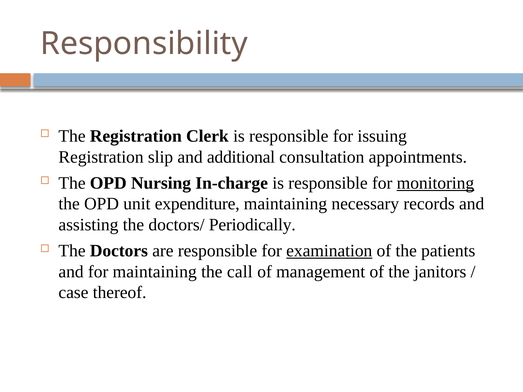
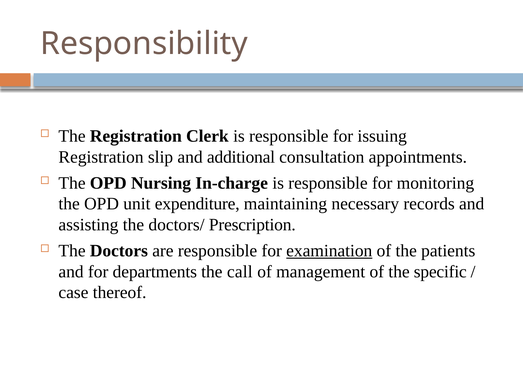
monitoring underline: present -> none (435, 183)
Periodically: Periodically -> Prescription (252, 225)
for maintaining: maintaining -> departments (155, 272)
janitors: janitors -> specific (440, 272)
